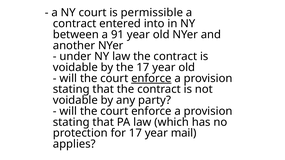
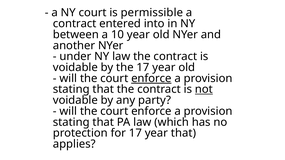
91: 91 -> 10 (117, 35)
not underline: none -> present (204, 89)
year mail: mail -> that (184, 133)
